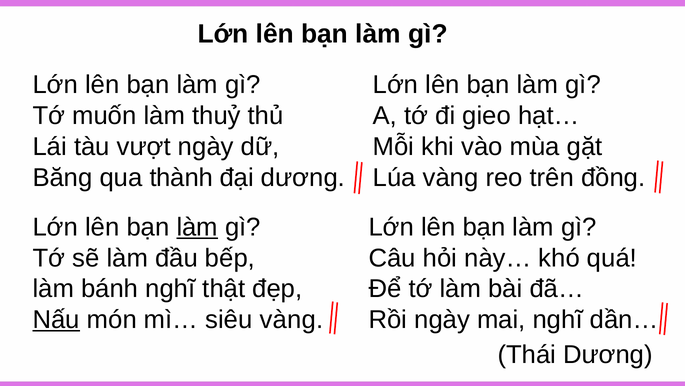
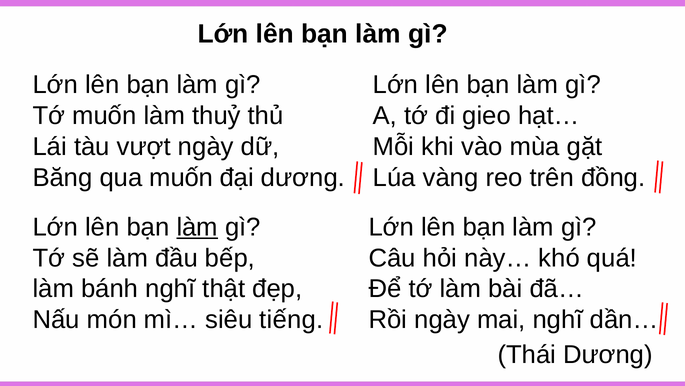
qua thành: thành -> muốn (181, 177)
Nấu underline: present -> none (56, 319)
siêu vàng: vàng -> tiếng (291, 319)
